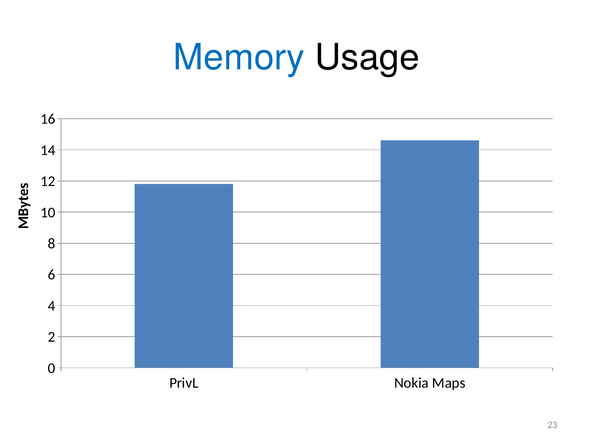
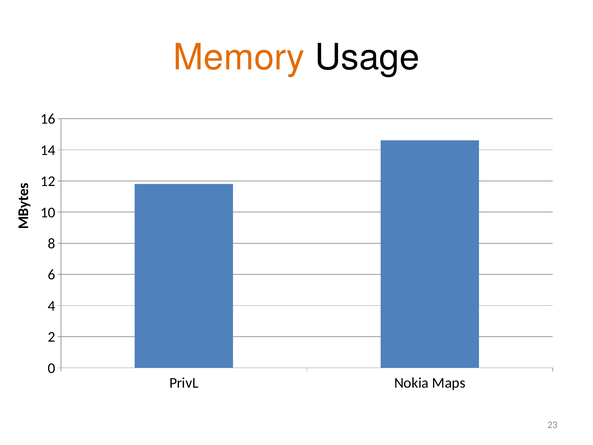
Memory colour: blue -> orange (239, 57)
